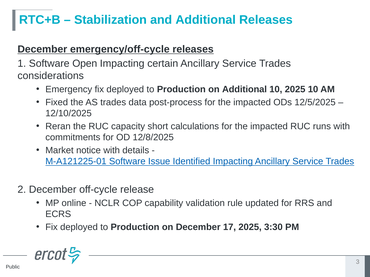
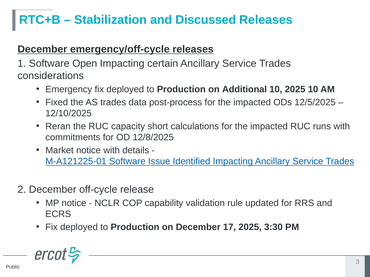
and Additional: Additional -> Discussed (206, 20)
MP online: online -> notice (74, 203)
